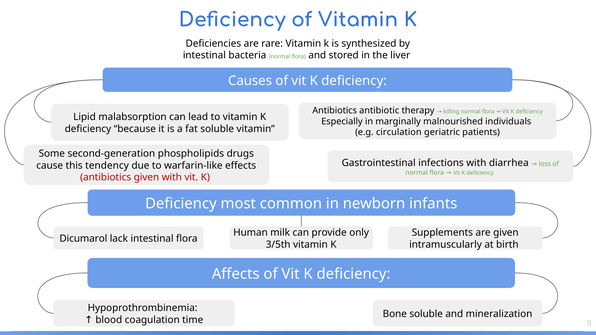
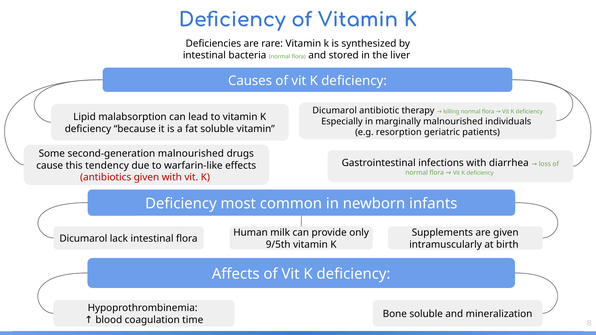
Antibiotics: Antibiotics -> Dicumarol (335, 110)
circulation: circulation -> resorption (399, 132)
second-generation phospholipids: phospholipids -> malnourished (191, 154)
3/5th: 3/5th -> 9/5th (278, 245)
